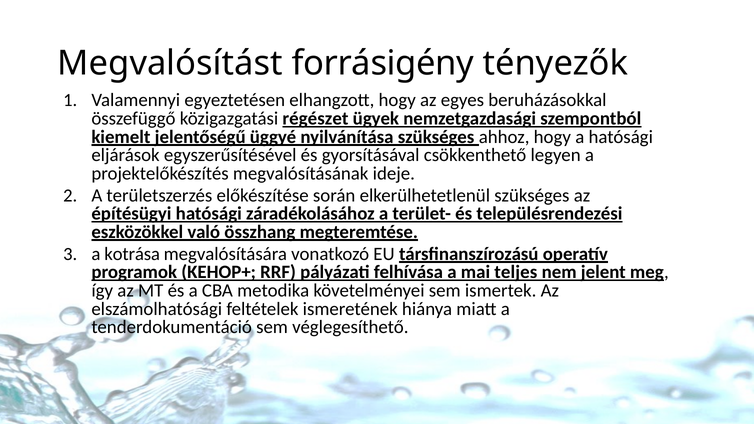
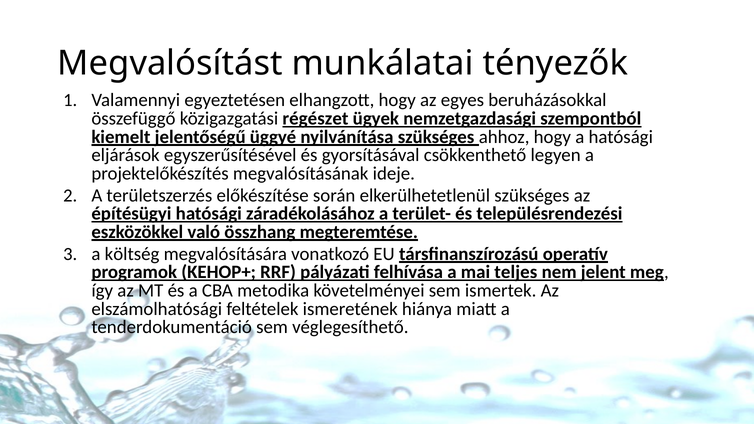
forrásigény: forrásigény -> munkálatai (383, 63)
kotrása: kotrása -> költség (132, 254)
